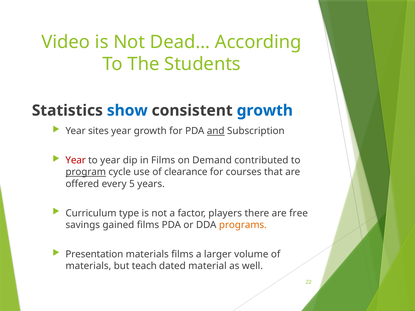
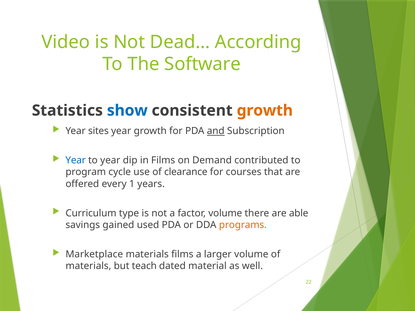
Students: Students -> Software (203, 64)
growth colour: blue -> orange (265, 111)
Year colour: red -> blue (76, 160)
program underline: present -> none (86, 172)
5: 5 -> 1 (132, 184)
factor players: players -> volume (225, 213)
free: free -> able (299, 213)
gained films: films -> used (148, 225)
Presentation: Presentation -> Marketplace (94, 254)
